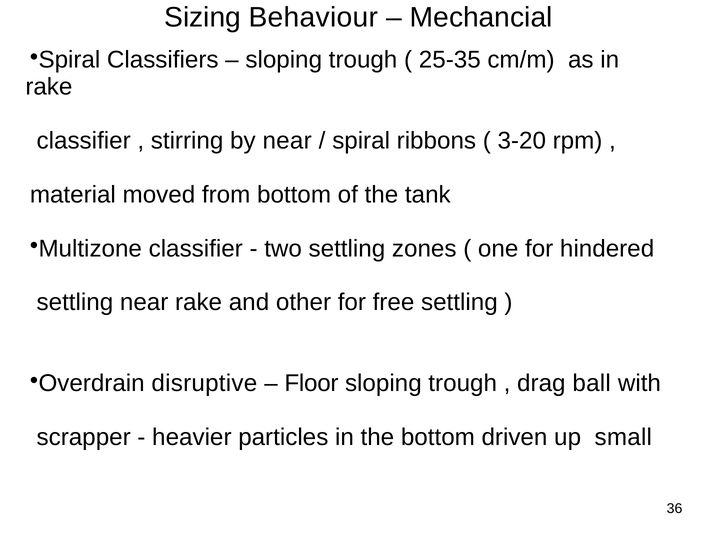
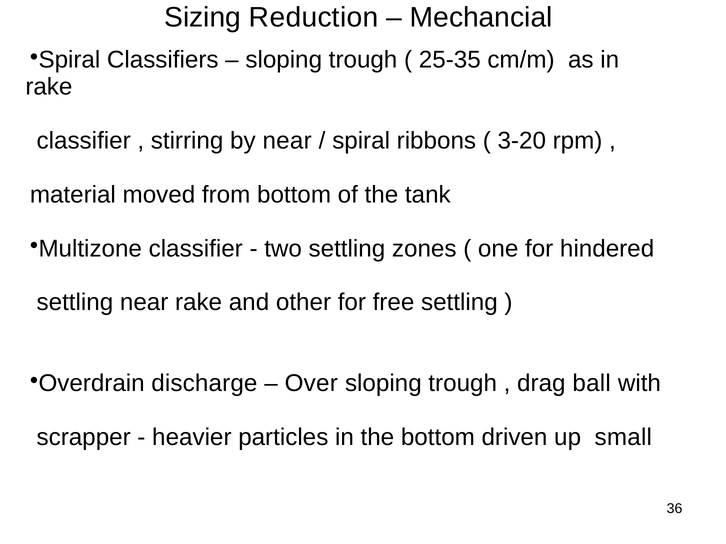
Behaviour: Behaviour -> Reduction (314, 17)
disruptive: disruptive -> discharge (204, 384)
Floor: Floor -> Over (311, 384)
